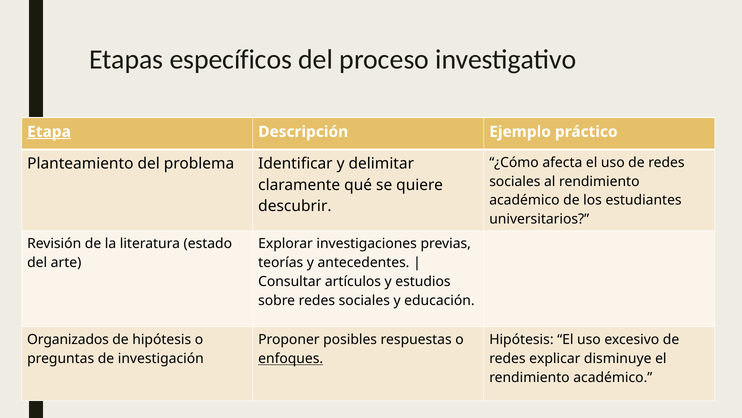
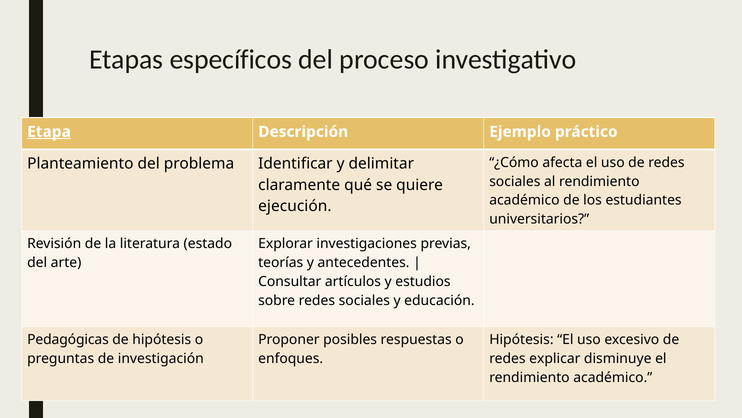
descubrir: descubrir -> ejecución (295, 206)
Organizados: Organizados -> Pedagógicas (68, 339)
enfoques underline: present -> none (291, 358)
